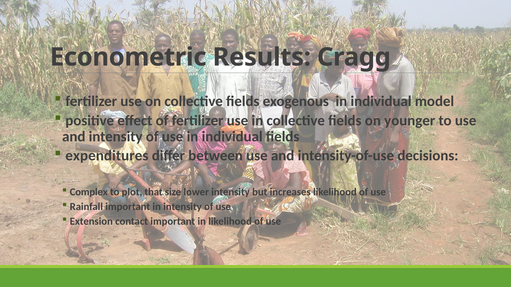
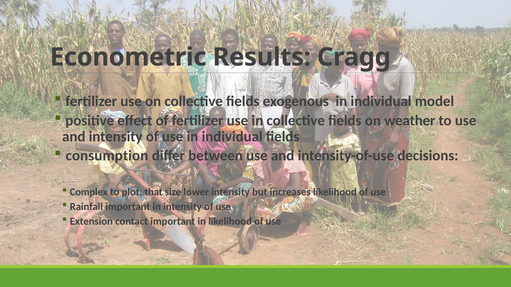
younger: younger -> weather (410, 121)
expenditures: expenditures -> consumption (107, 156)
